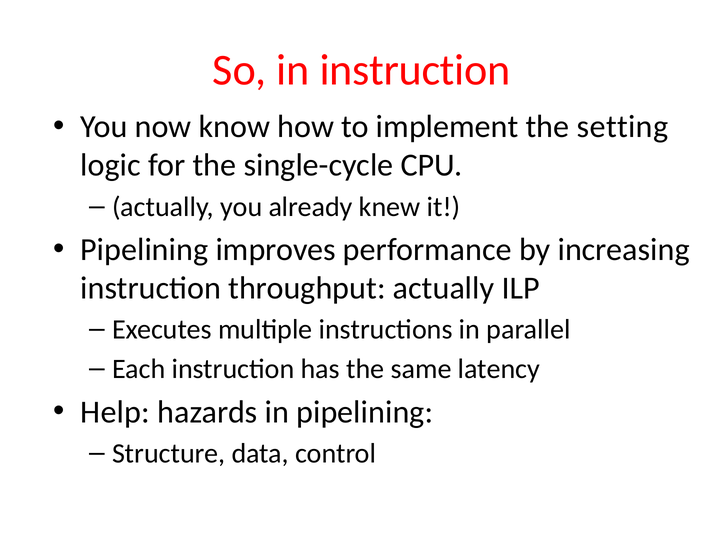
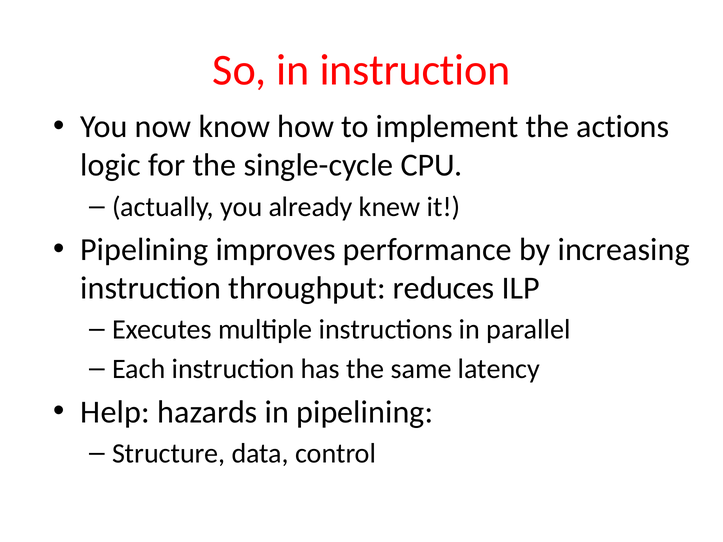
setting: setting -> actions (623, 127)
throughput actually: actually -> reduces (444, 288)
